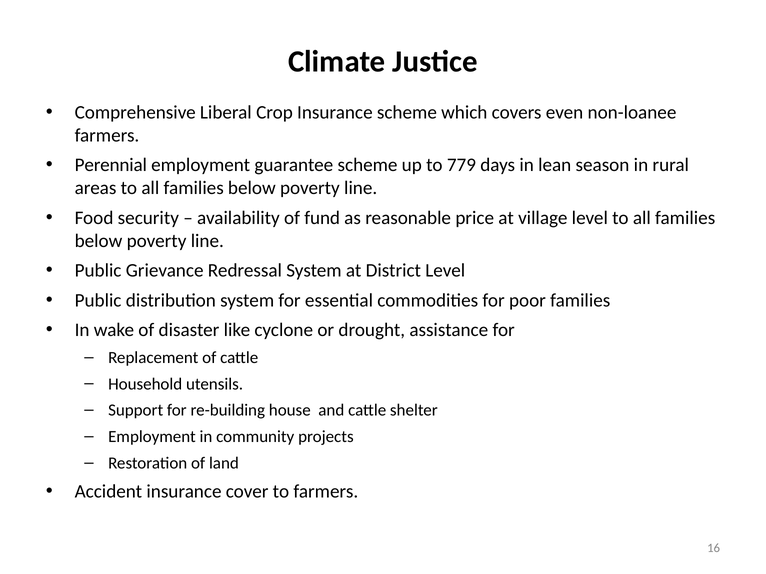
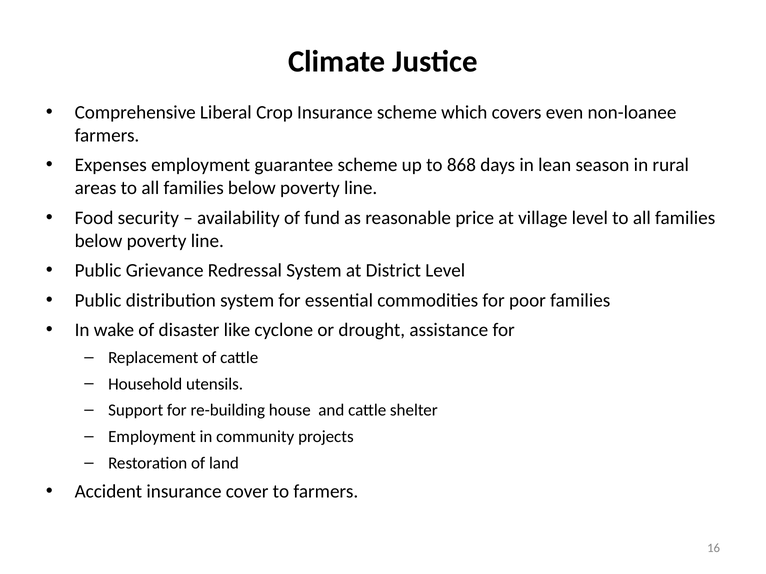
Perennial: Perennial -> Expenses (111, 165)
779: 779 -> 868 (461, 165)
